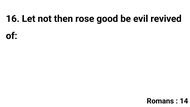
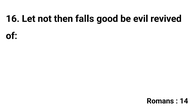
rose: rose -> falls (85, 19)
